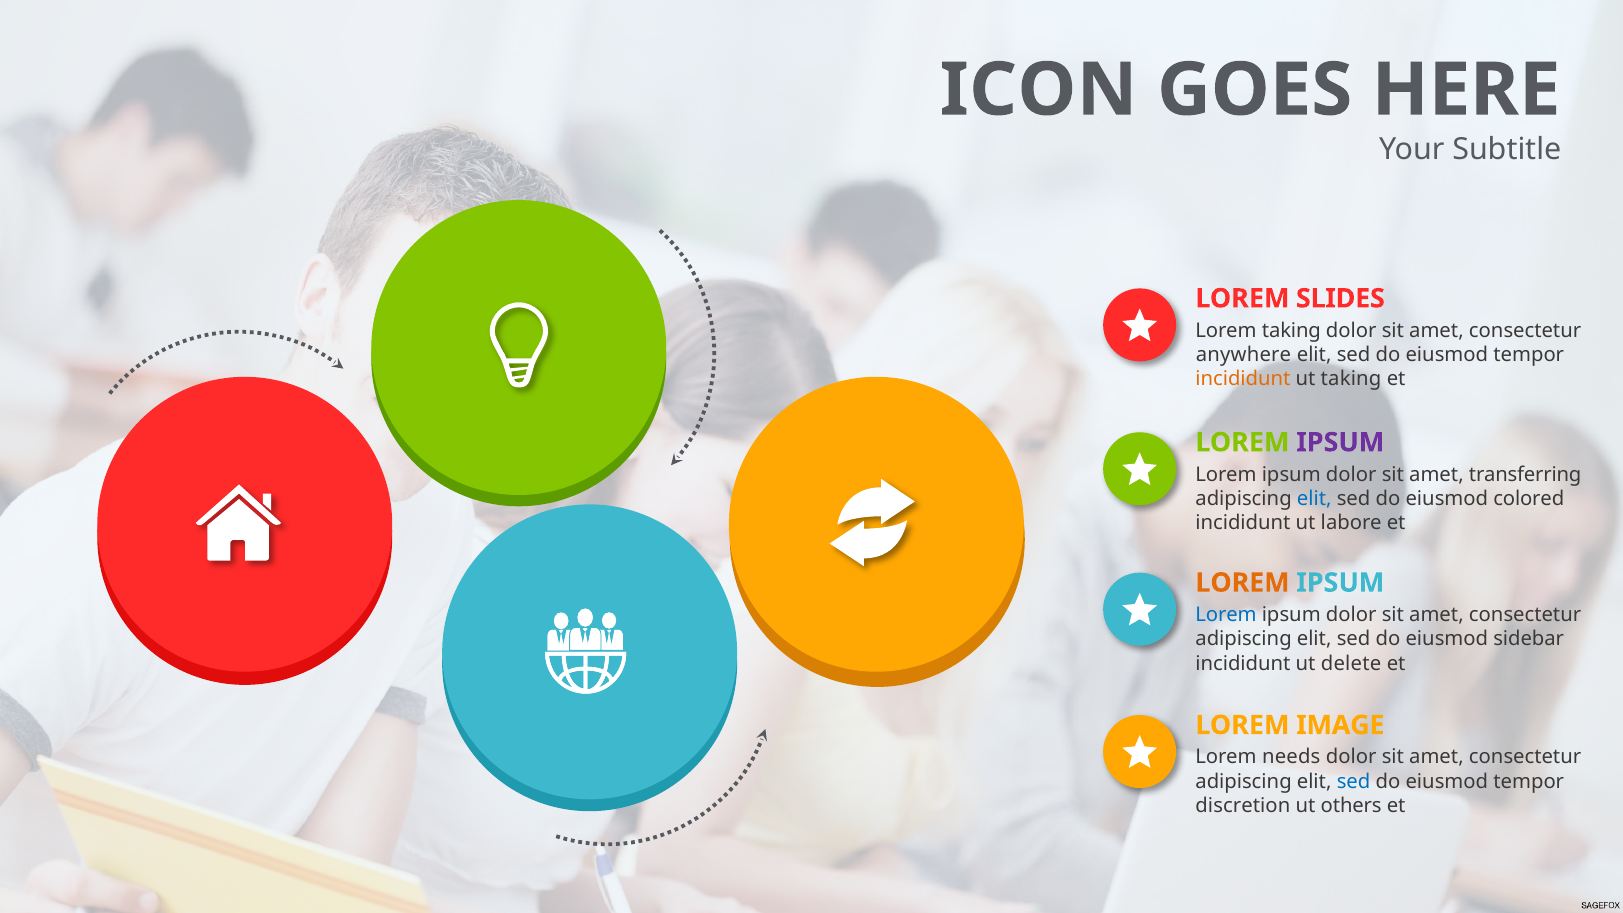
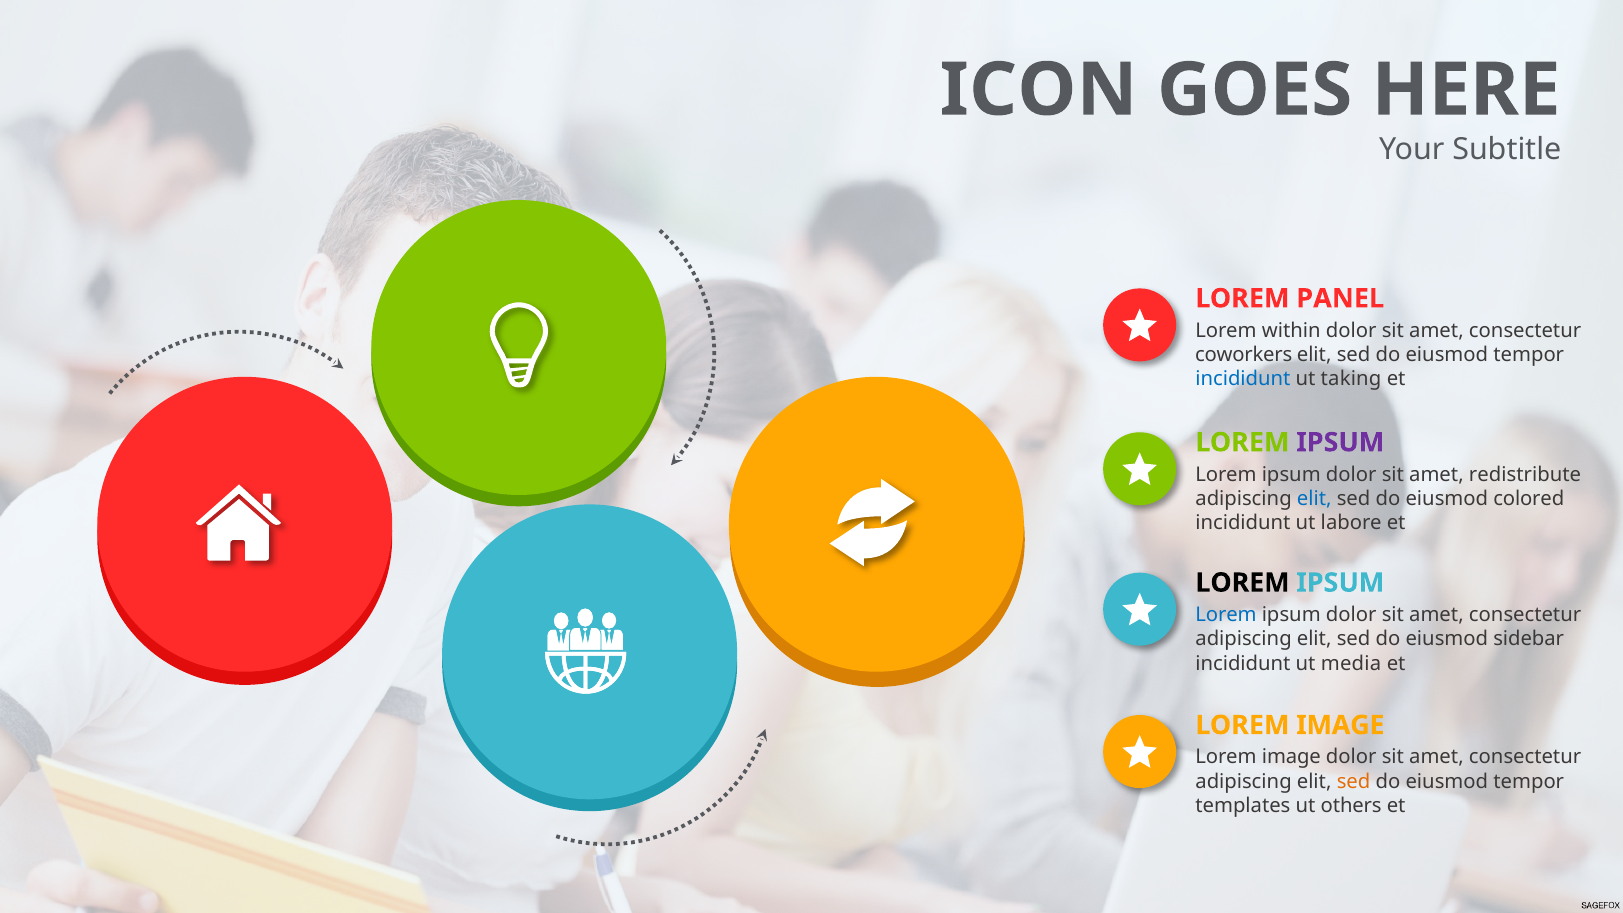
SLIDES: SLIDES -> PANEL (1340, 299)
Lorem taking: taking -> within (1291, 330)
anywhere: anywhere -> coworkers (1244, 355)
incididunt colour: orange -> blue (1243, 379)
transferring: transferring -> redistribute (1525, 474)
LOREM colour: orange -> black (1243, 583)
delete: delete -> media (1351, 663)
needs: needs -> image (1291, 757)
sed colour: blue -> orange (1354, 781)
discretion: discretion -> templates (1243, 806)
